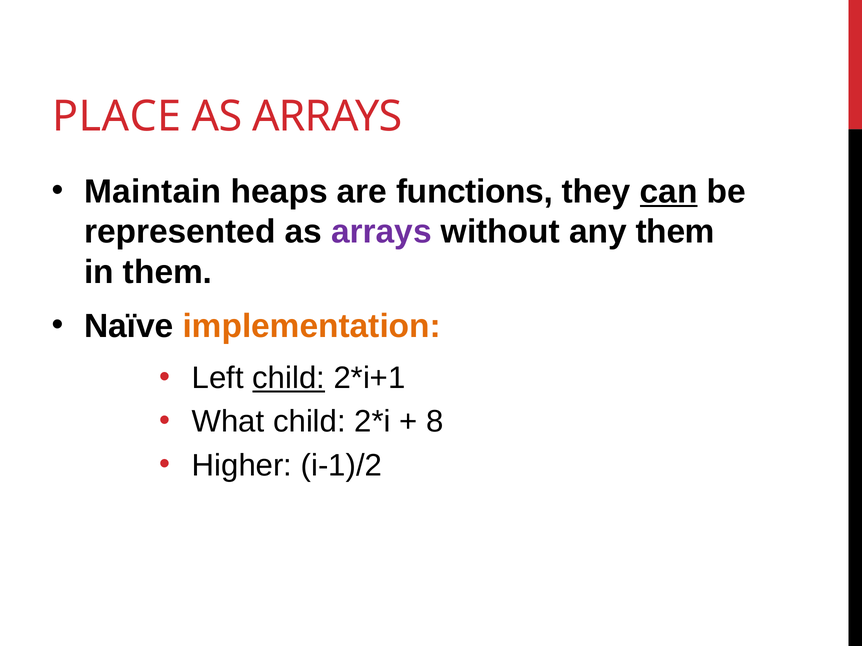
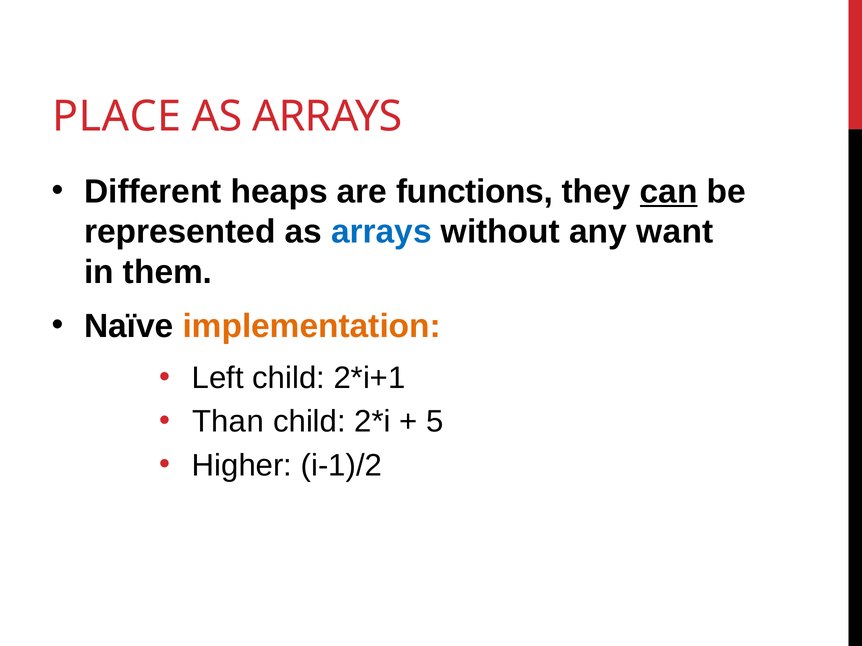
Maintain: Maintain -> Different (153, 192)
arrays colour: purple -> blue (381, 232)
any them: them -> want (675, 232)
child underline: present -> none (289, 378)
What: What -> Than (228, 422)
8: 8 -> 5 (435, 422)
